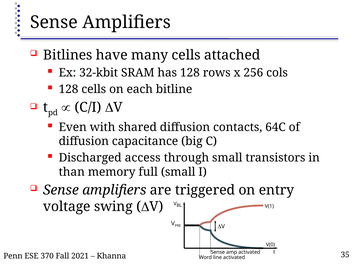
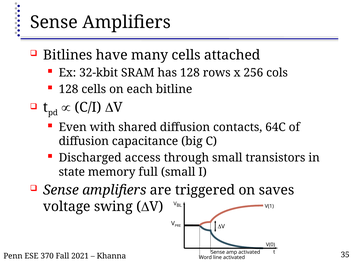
than: than -> state (72, 172)
entry: entry -> saves (277, 190)
